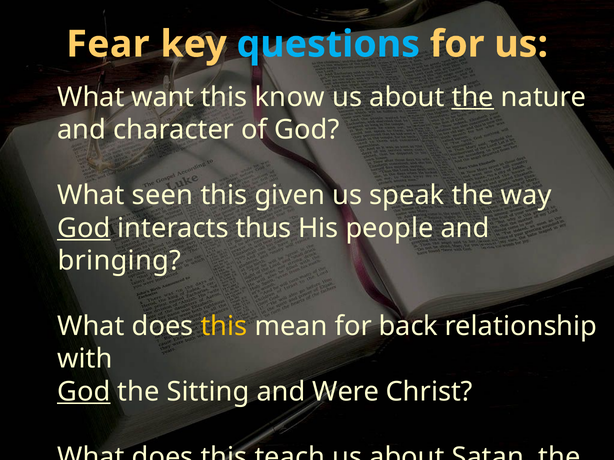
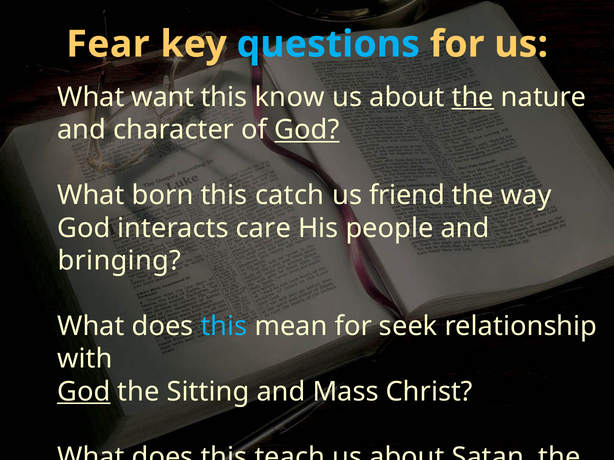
God underline: none -> present (307, 130)
seen: seen -> born (163, 196)
given: given -> catch (290, 196)
speak: speak -> friend (407, 196)
God underline: present -> none (84, 228)
thus: thus -> care (263, 228)
this colour: yellow -> light blue (224, 327)
back: back -> seek (408, 327)
Were: Were -> Mass (346, 392)
